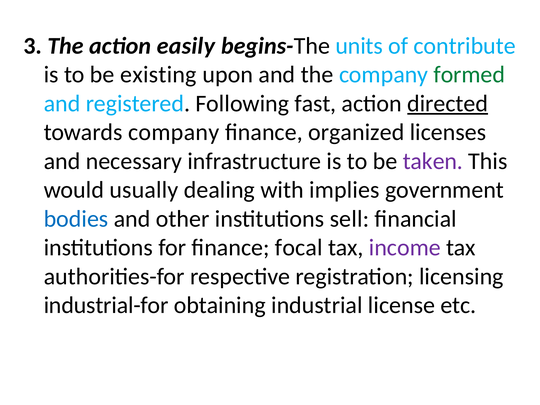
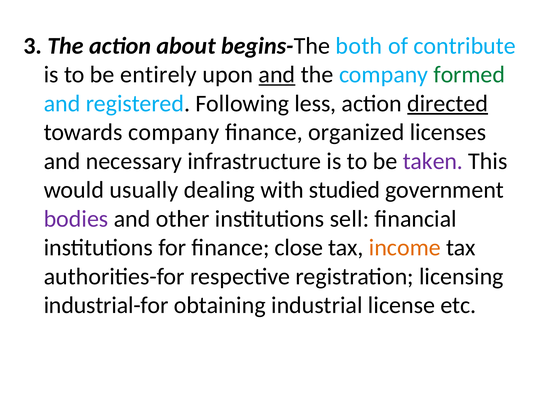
easily: easily -> about (186, 46)
units: units -> both (359, 46)
existing: existing -> entirely (158, 75)
and underline: none -> present (277, 75)
fast: fast -> less (315, 103)
implies: implies -> studied (345, 190)
bodies colour: blue -> purple (76, 219)
focal: focal -> close (299, 248)
income colour: purple -> orange (405, 248)
